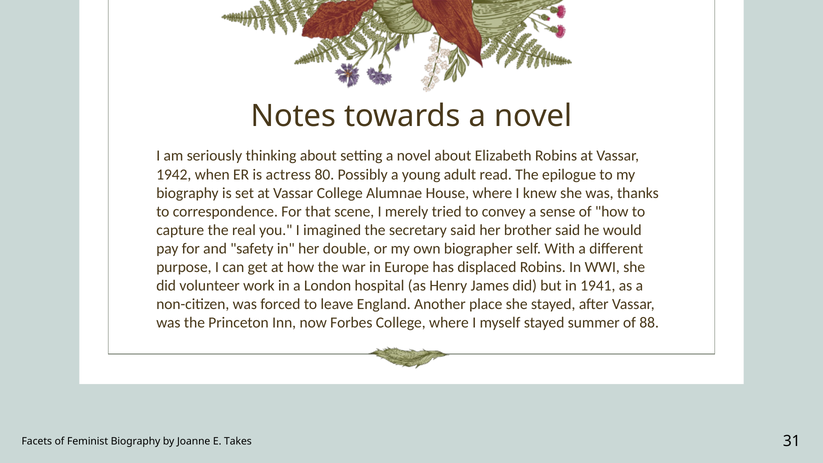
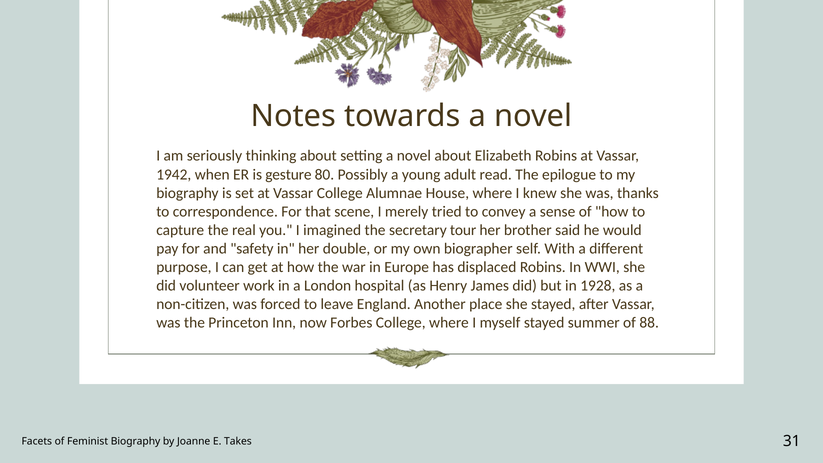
actress: actress -> gesture (288, 174)
secretary said: said -> tour (463, 230)
1941: 1941 -> 1928 (598, 285)
